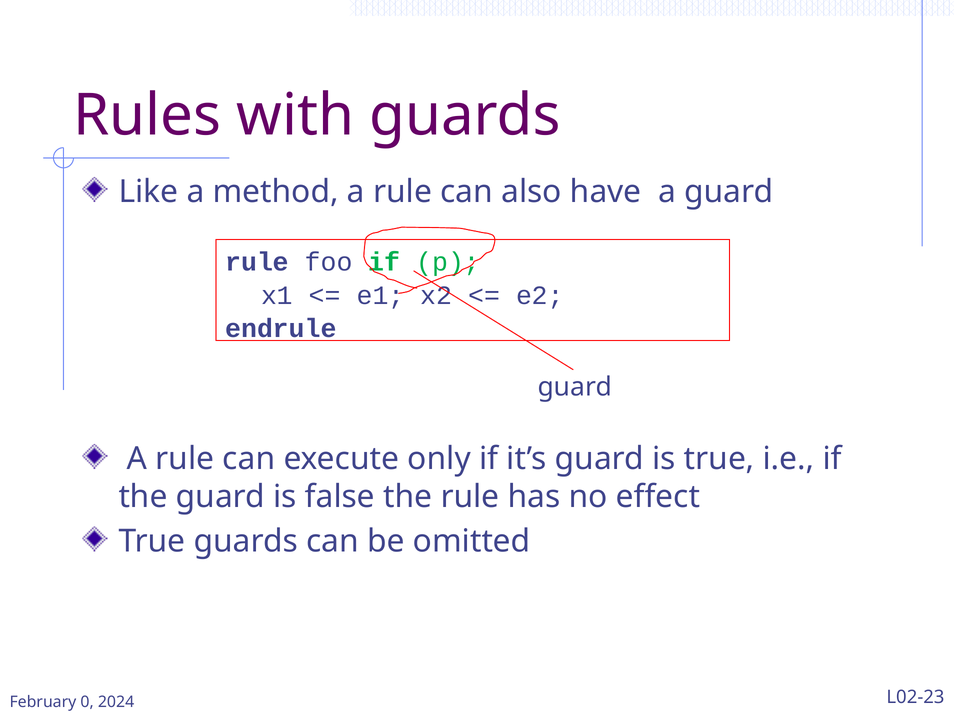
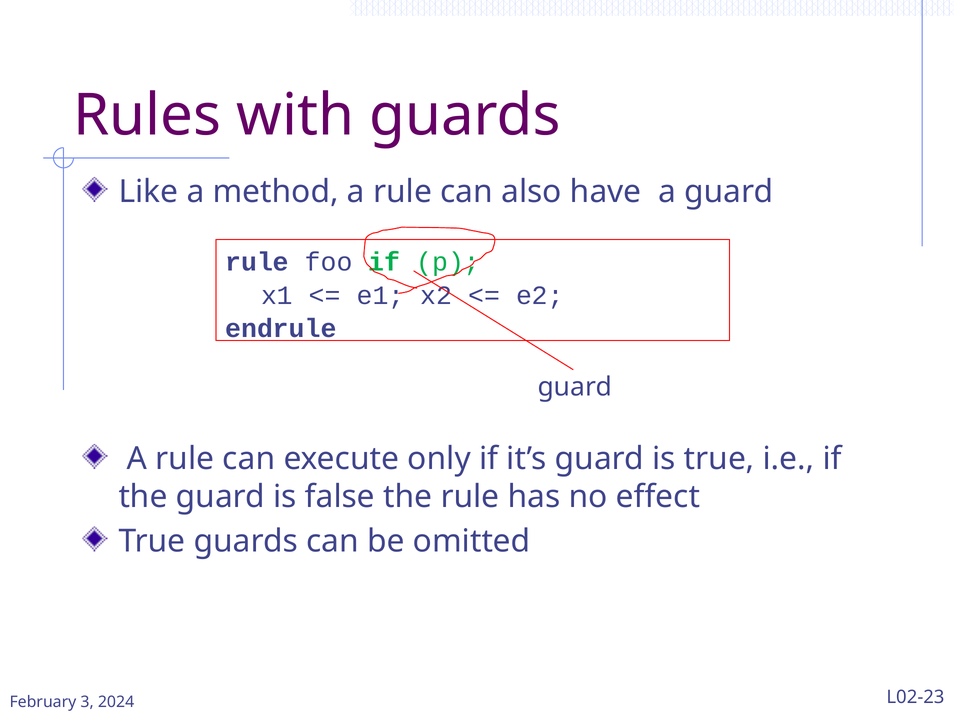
0: 0 -> 3 (87, 702)
